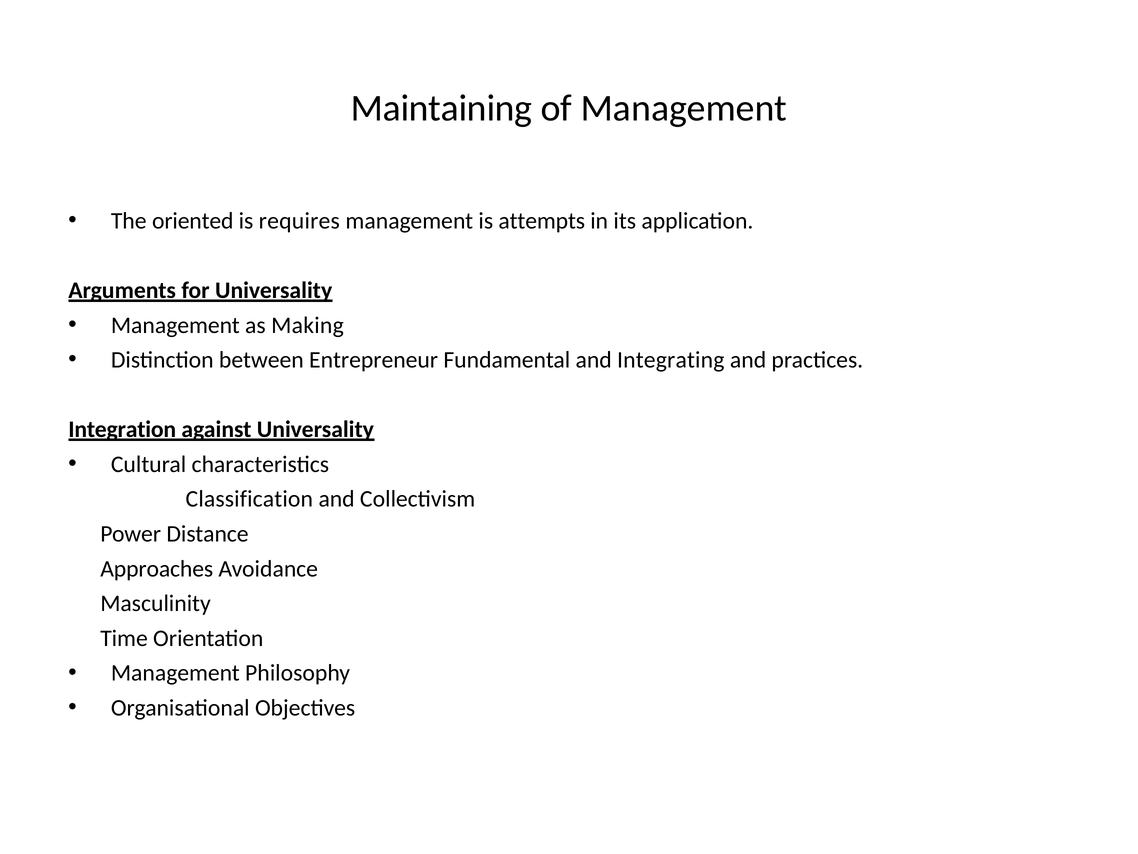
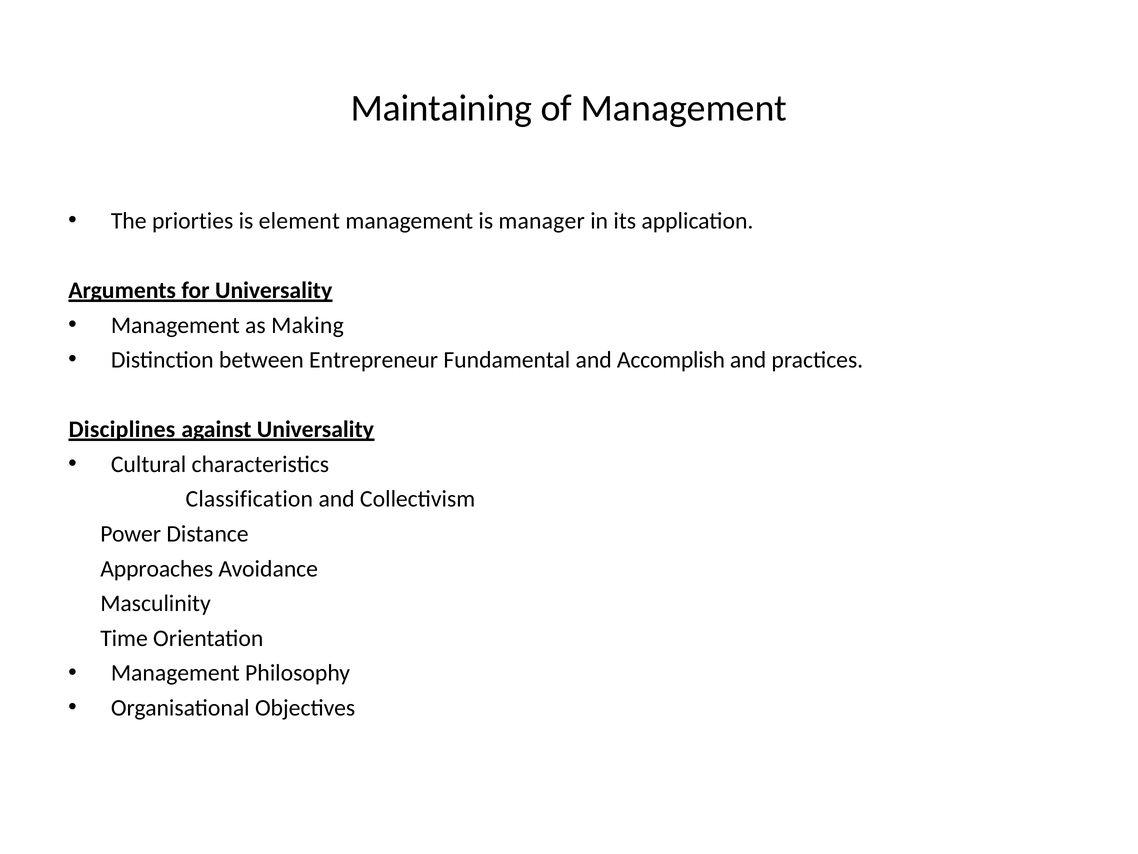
oriented: oriented -> priorties (193, 221)
requires: requires -> element (299, 221)
attempts: attempts -> manager (542, 221)
Integrating: Integrating -> Accomplish (671, 360)
Integration: Integration -> Disciplines (122, 429)
